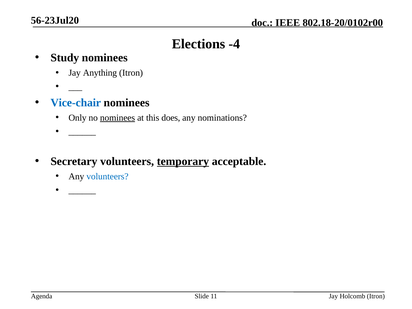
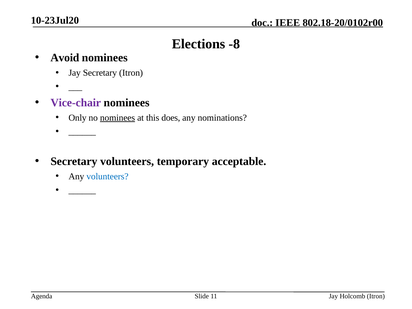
56-23Jul20: 56-23Jul20 -> 10-23Jul20 (55, 21)
-4: -4 -> -8 (234, 44)
Study: Study -> Avoid (65, 58)
Jay Anything: Anything -> Secretary (100, 73)
Vice-chair colour: blue -> purple (76, 103)
temporary underline: present -> none (183, 161)
